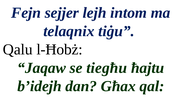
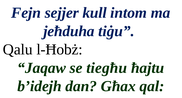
lejh: lejh -> kull (95, 13)
telaqnix: telaqnix -> jeħduha (69, 31)
